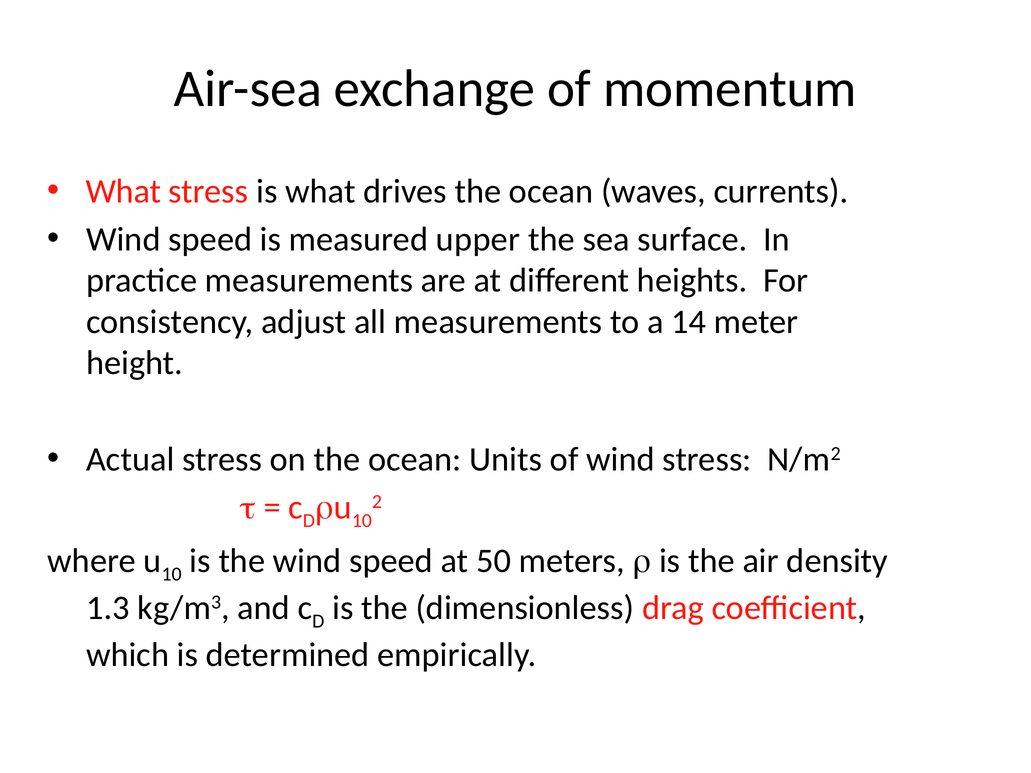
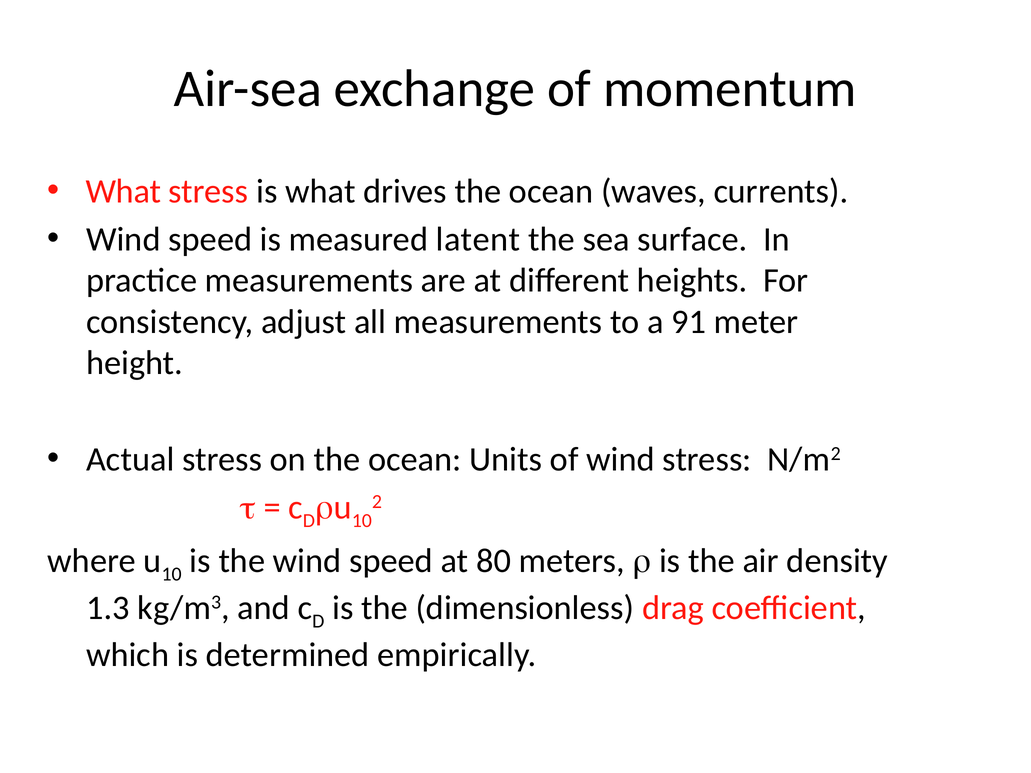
upper: upper -> latent (478, 239)
14: 14 -> 91 (689, 322)
50: 50 -> 80 (494, 561)
